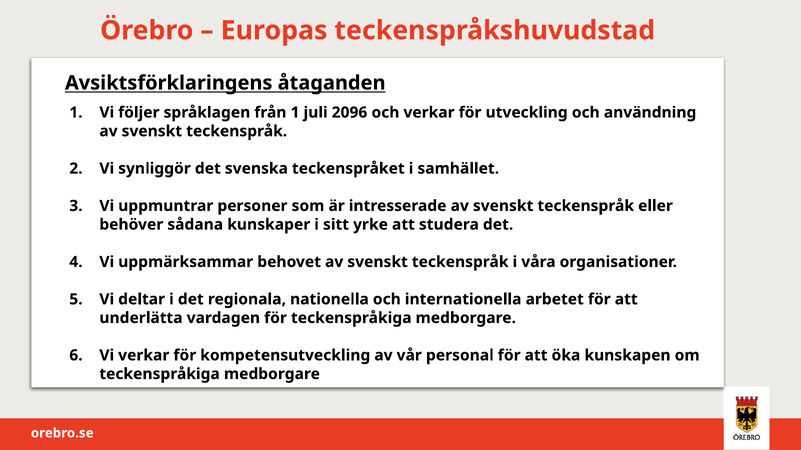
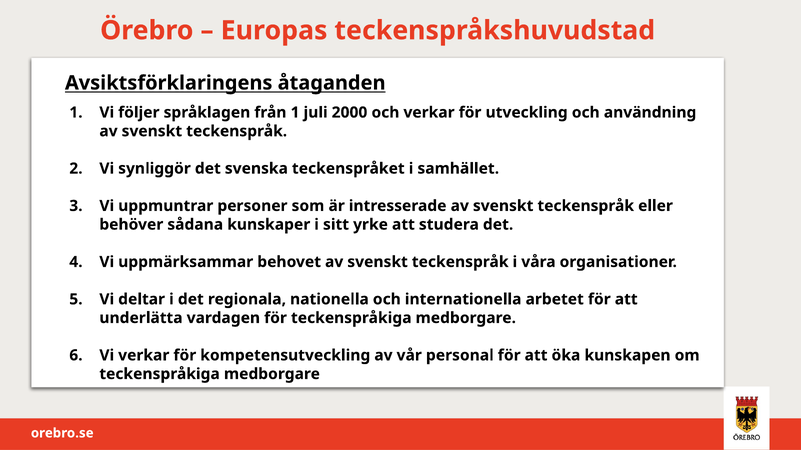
2096: 2096 -> 2000 (349, 113)
